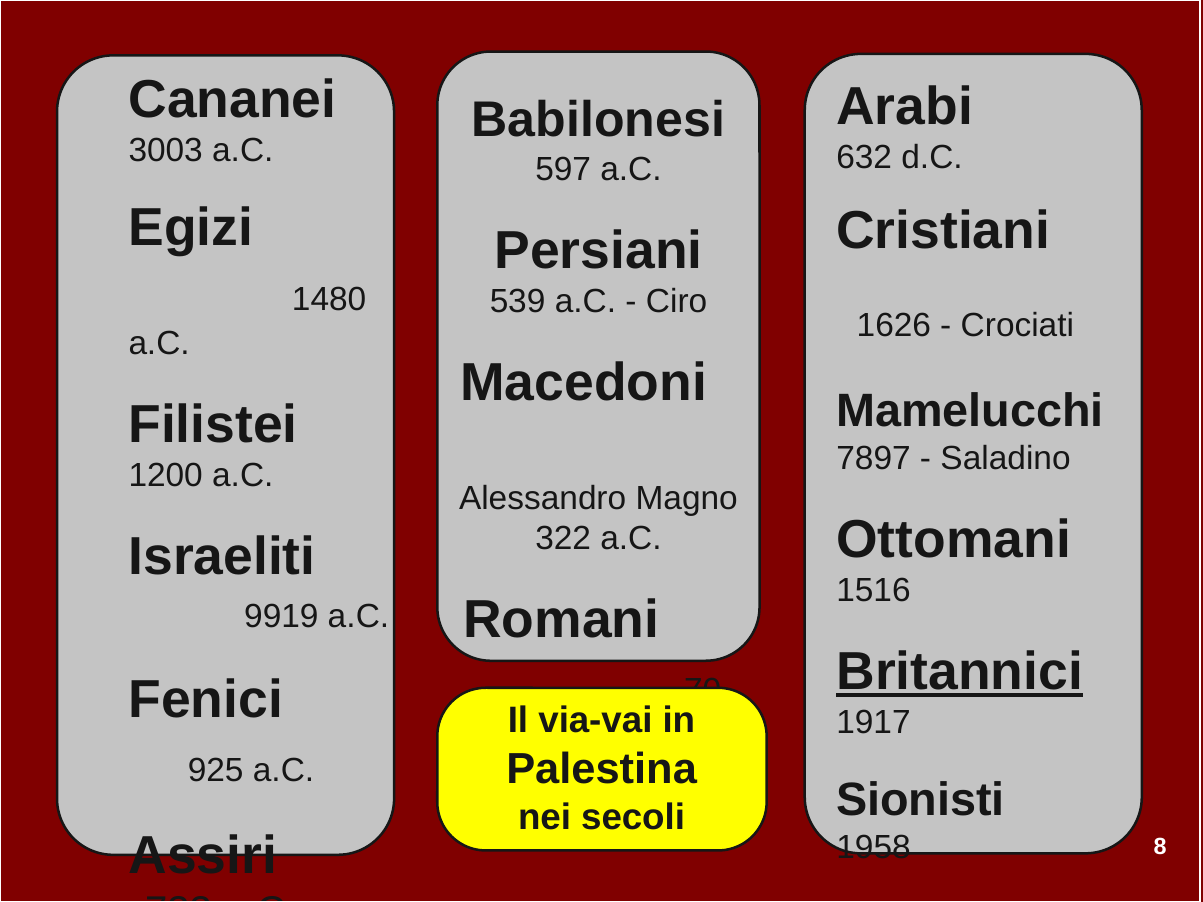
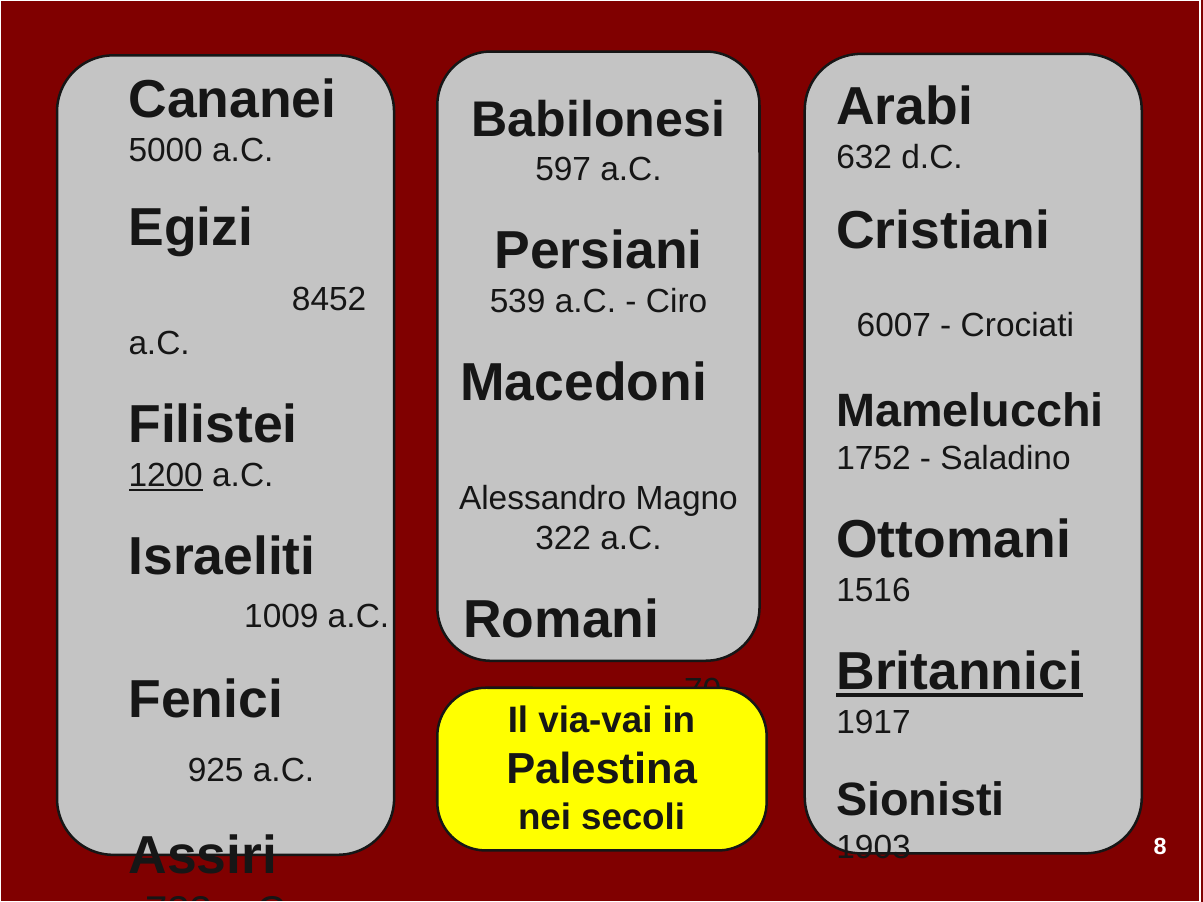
3003: 3003 -> 5000 (166, 151)
1480: 1480 -> 8452 (329, 299)
1626: 1626 -> 6007 (894, 326)
7897: 7897 -> 1752 (874, 458)
1200 underline: none -> present (166, 476)
9919: 9919 -> 1009 (281, 616)
1958: 1958 -> 1903 (874, 847)
